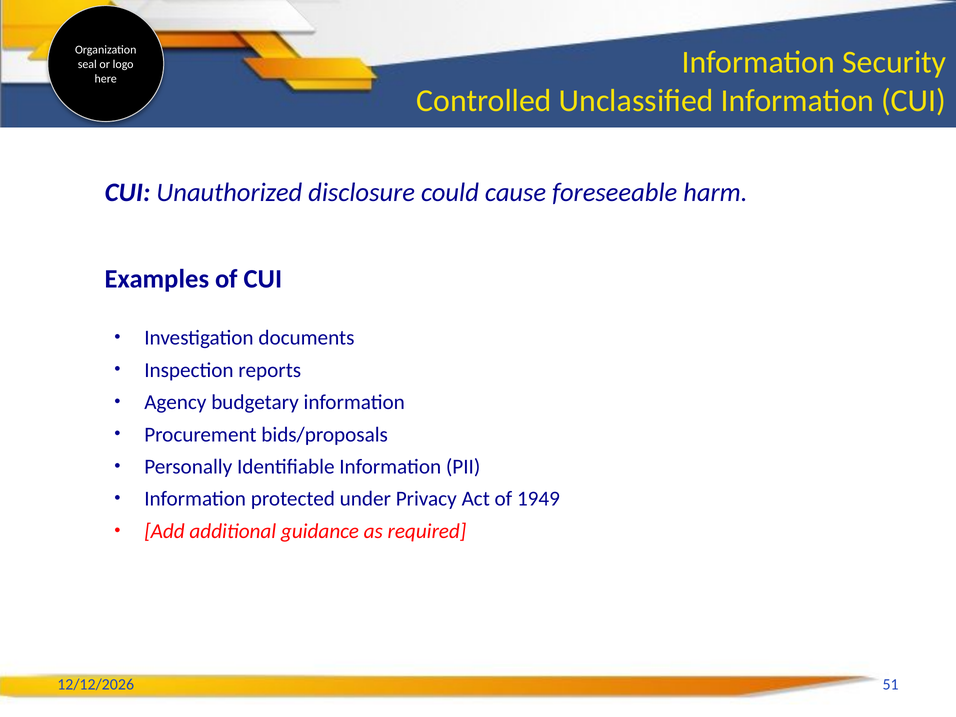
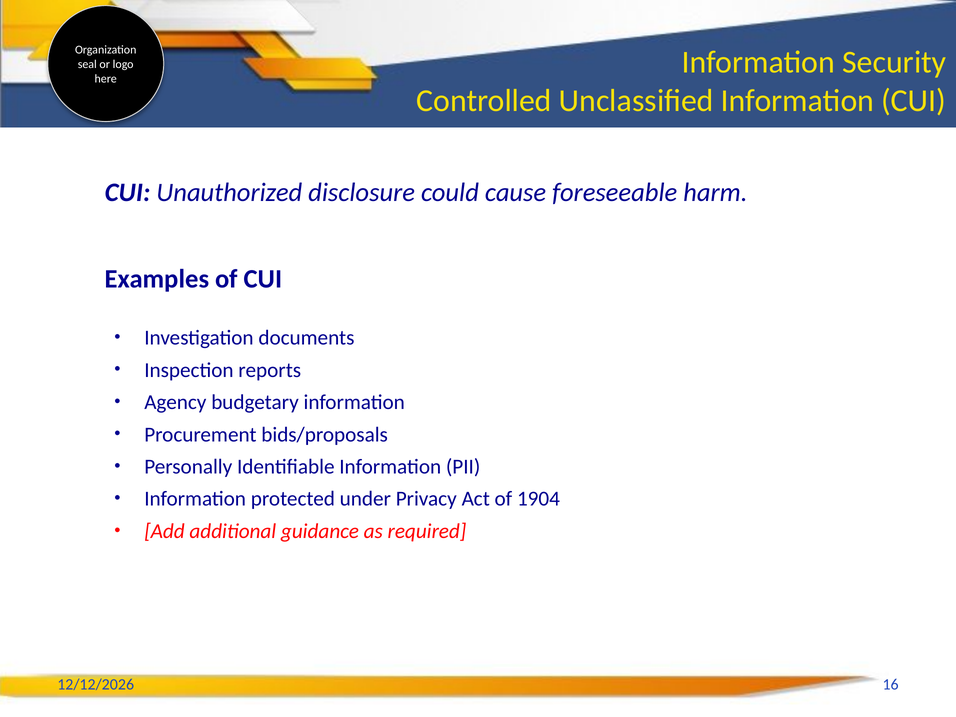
1949: 1949 -> 1904 (538, 499)
51: 51 -> 16 (891, 685)
